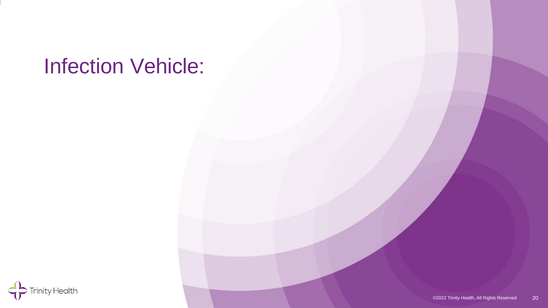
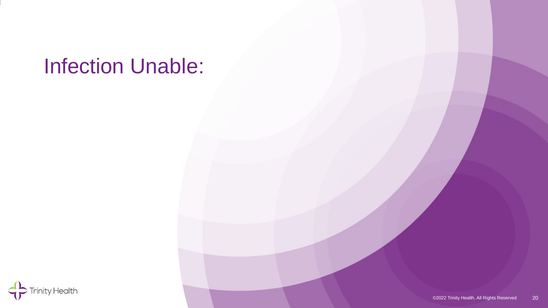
Vehicle: Vehicle -> Unable (167, 66)
